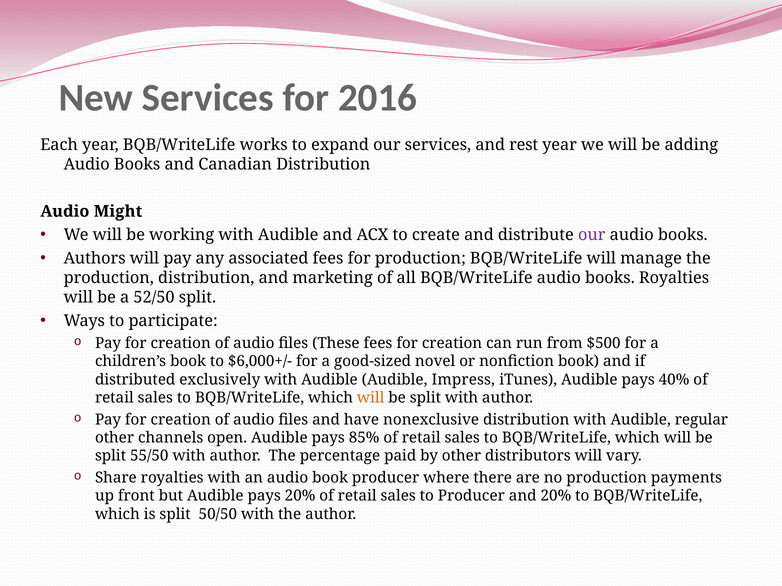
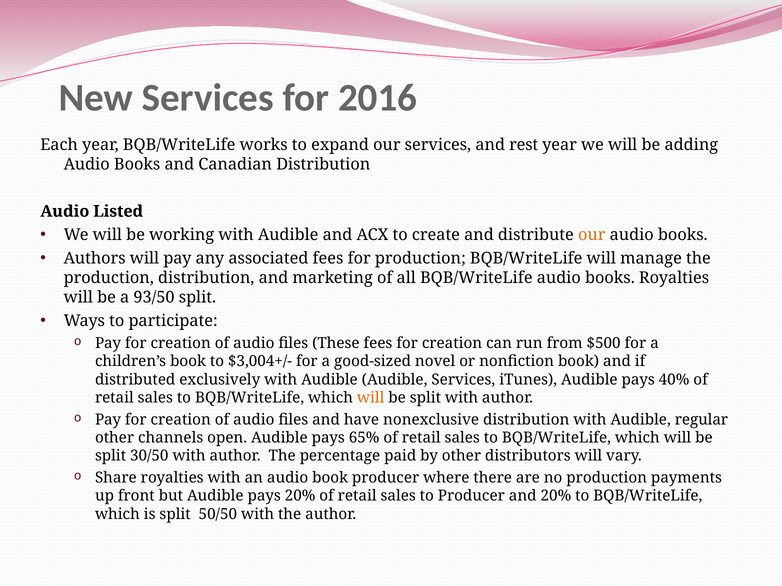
Might: Might -> Listed (118, 212)
our colour: purple -> orange (592, 235)
52/50: 52/50 -> 93/50 (154, 298)
$6,000+/-: $6,000+/- -> $3,004+/- (260, 362)
Audible Impress: Impress -> Services (463, 380)
85%: 85% -> 65% (364, 438)
55/50: 55/50 -> 30/50 (149, 456)
